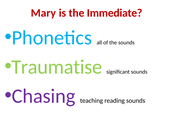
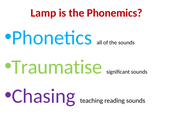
Mary: Mary -> Lamp (43, 13)
Immediate: Immediate -> Phonemics (115, 13)
